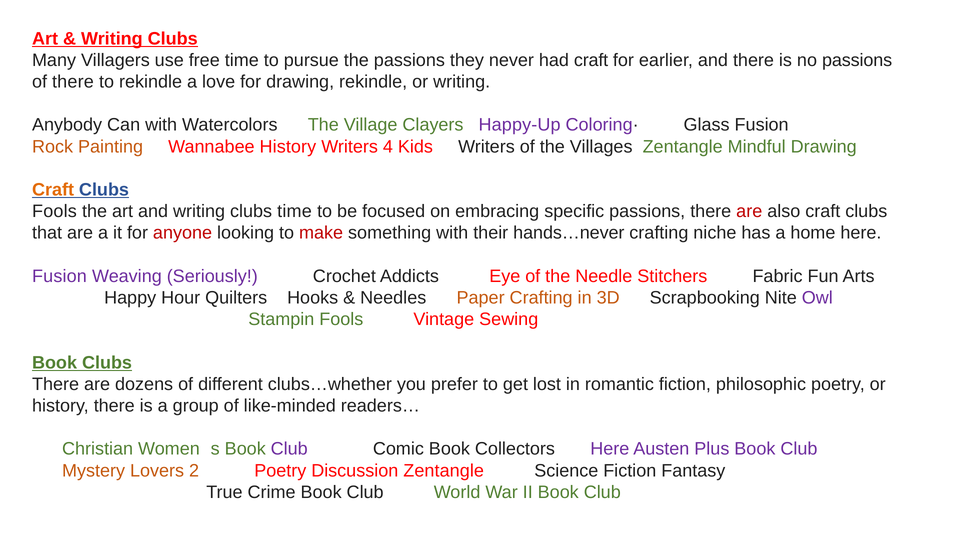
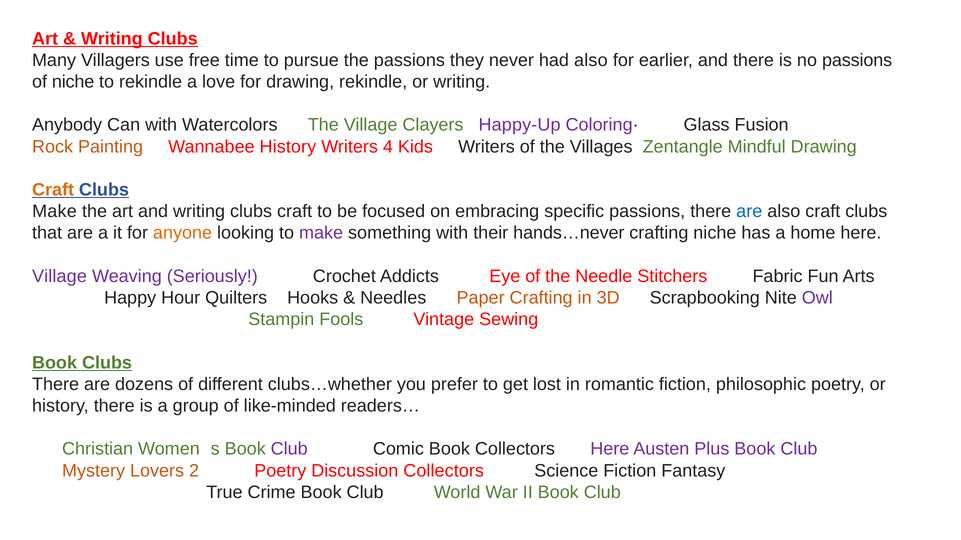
had craft: craft -> also (591, 60)
of there: there -> niche (73, 82)
Fools: Fools -> Make (54, 212)
clubs time: time -> craft (295, 212)
are colour: red -> blue (749, 212)
anyone colour: red -> orange (183, 233)
make colour: red -> purple (321, 233)
Fusion: Fusion -> Village (59, 276)
Discussion Zentangle: Zentangle -> Collectors (444, 471)
